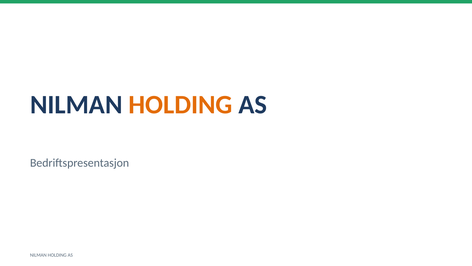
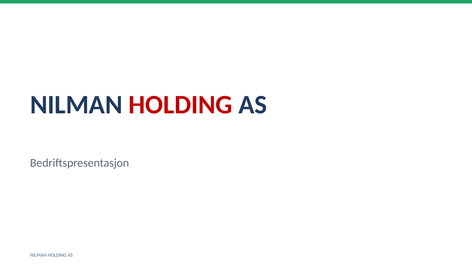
HOLDING colour: orange -> red (181, 105)
